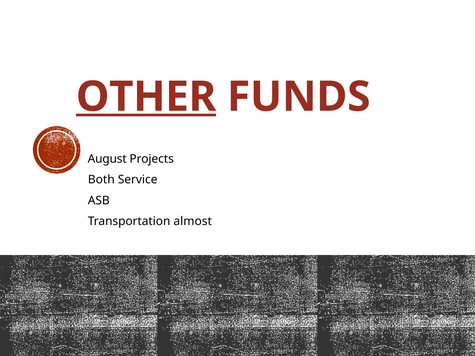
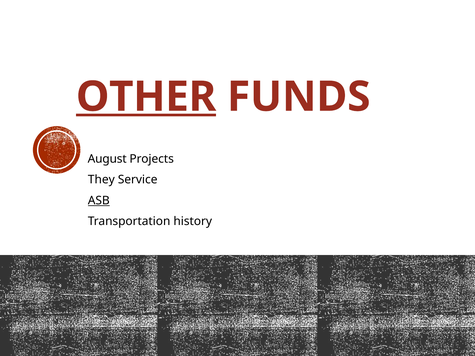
Both: Both -> They (101, 180)
ASB underline: none -> present (99, 201)
almost: almost -> history (193, 221)
